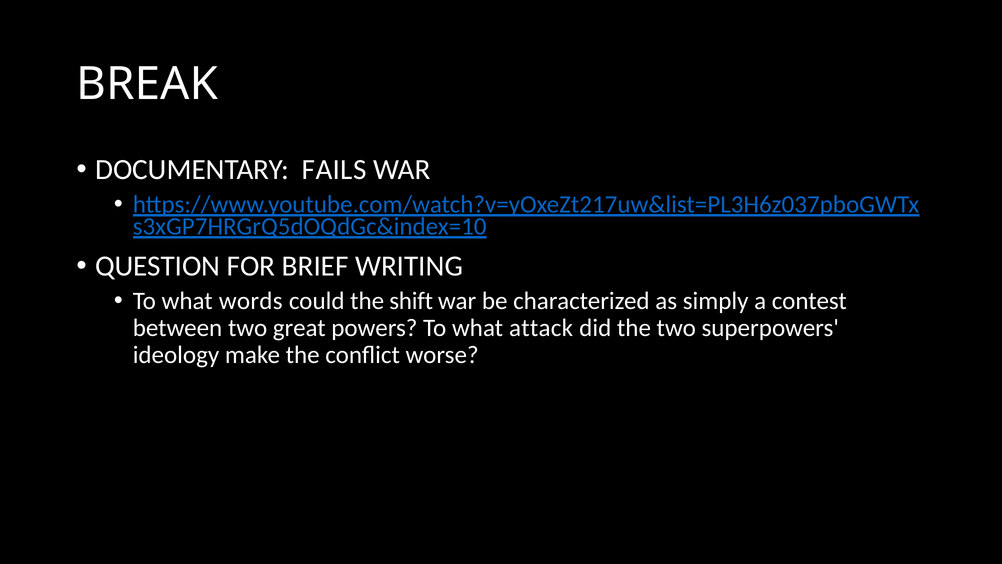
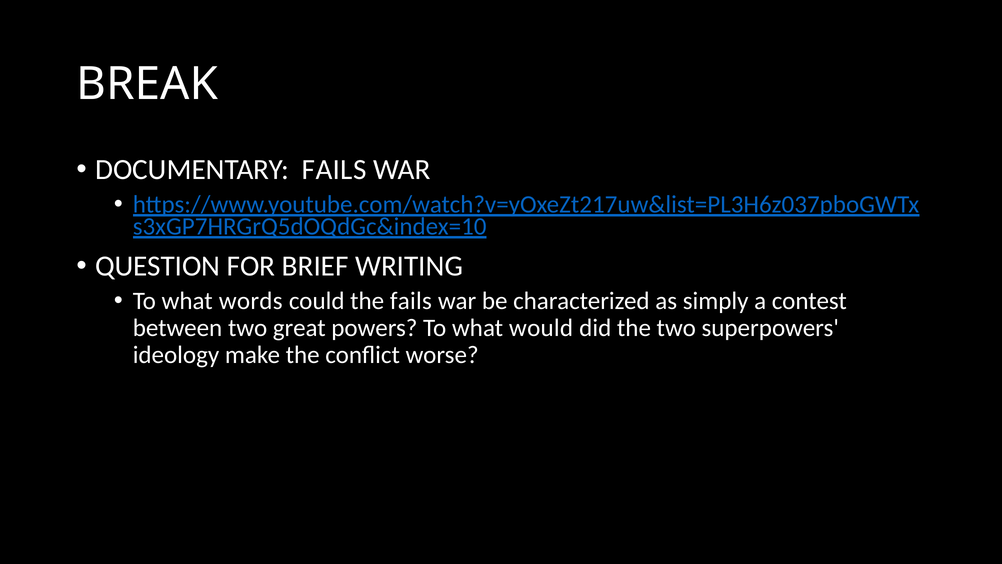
the shift: shift -> fails (411, 301)
attack: attack -> would (541, 328)
